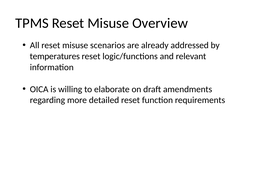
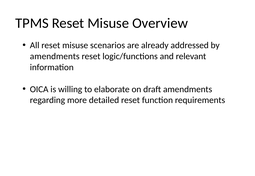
temperatures: temperatures -> amendments (55, 56)
